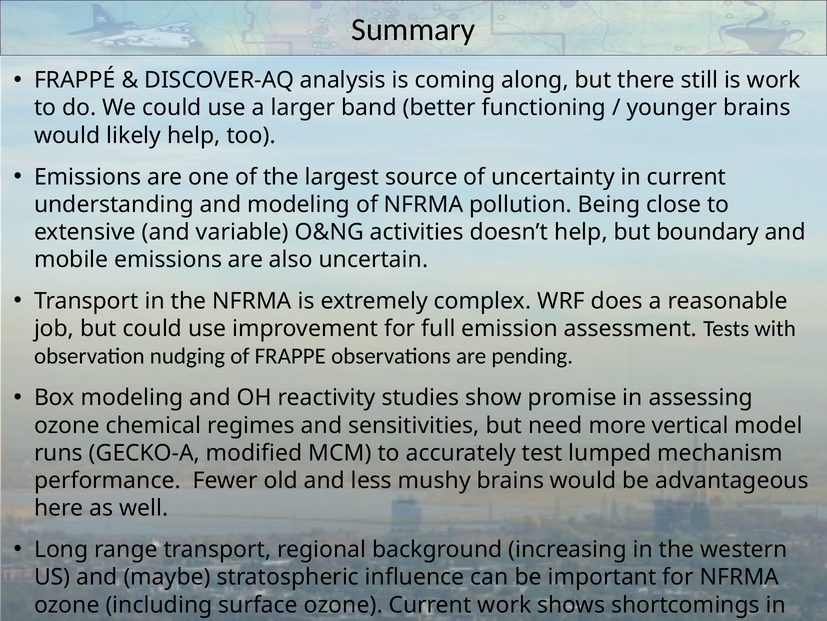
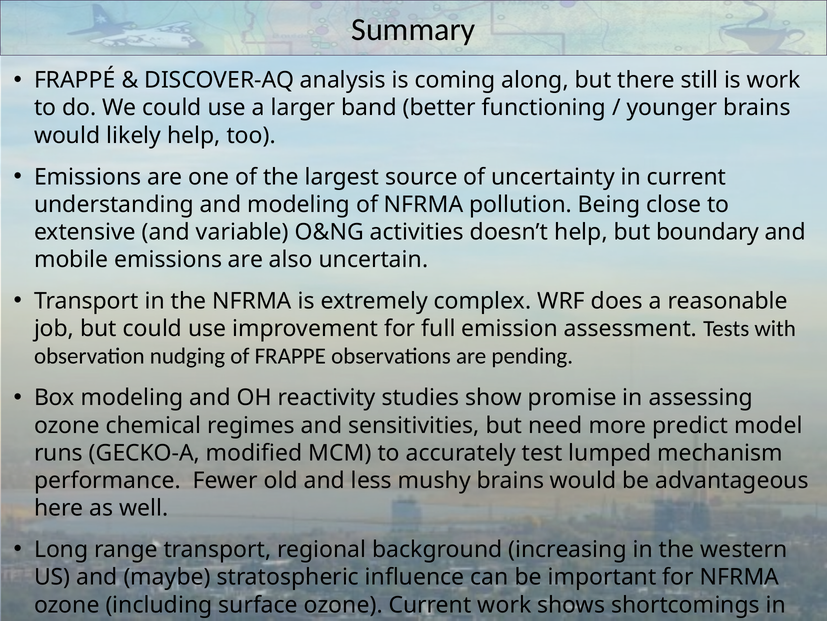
vertical: vertical -> predict (690, 425)
